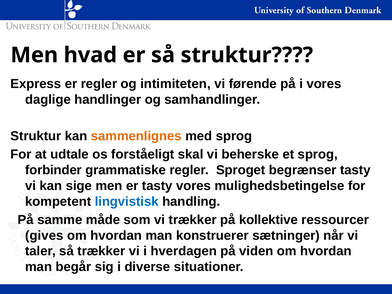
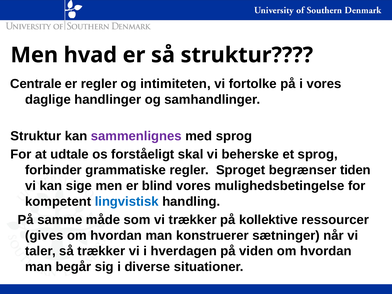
Express: Express -> Centrale (36, 84)
førende: førende -> fortolke (253, 84)
sammenlignes colour: orange -> purple (136, 136)
begrænser tasty: tasty -> tiden (355, 170)
er tasty: tasty -> blind (157, 186)
